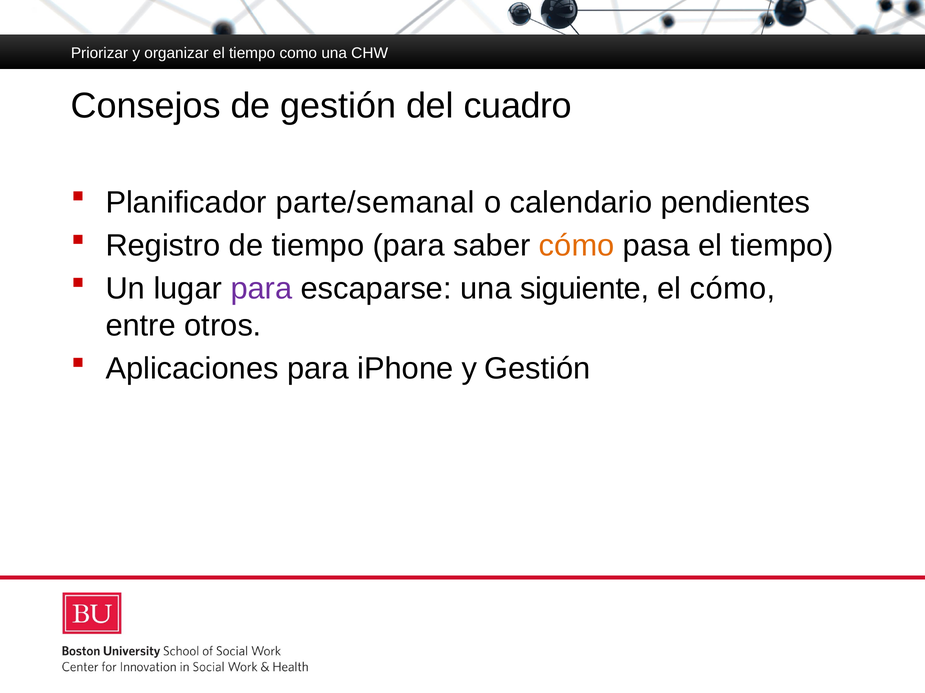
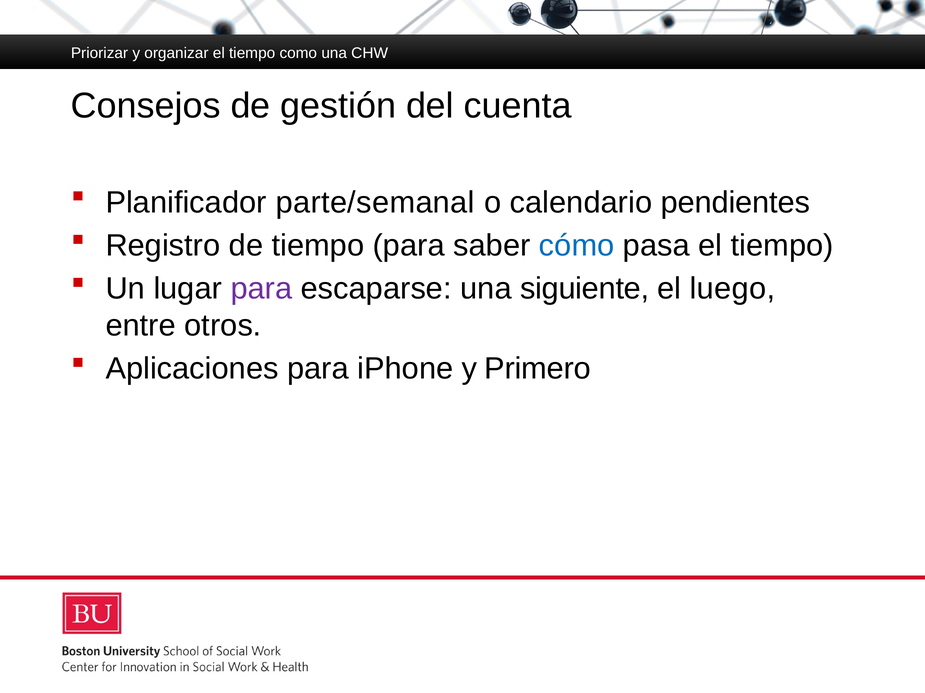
cuadro: cuadro -> cuenta (518, 106)
cómo colour: orange -> blue (577, 246)
el cómo: cómo -> luego (733, 289)
y Gestión: Gestión -> Primero (537, 369)
